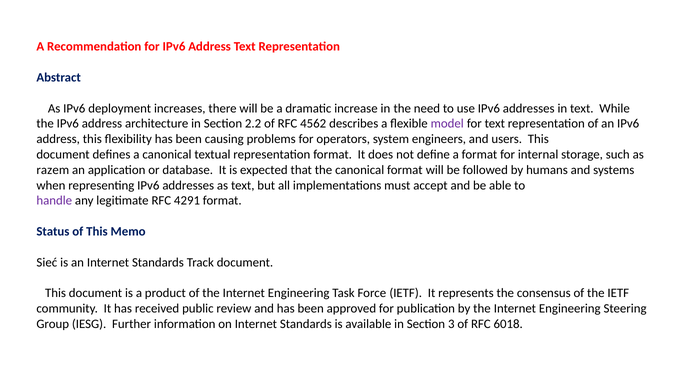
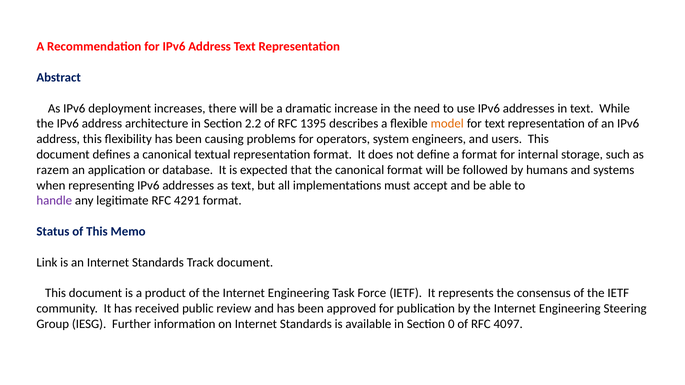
4562: 4562 -> 1395 (313, 124)
model colour: purple -> orange (447, 124)
Sieć: Sieć -> Link (47, 263)
3: 3 -> 0 (451, 324)
6018: 6018 -> 4097 (508, 324)
